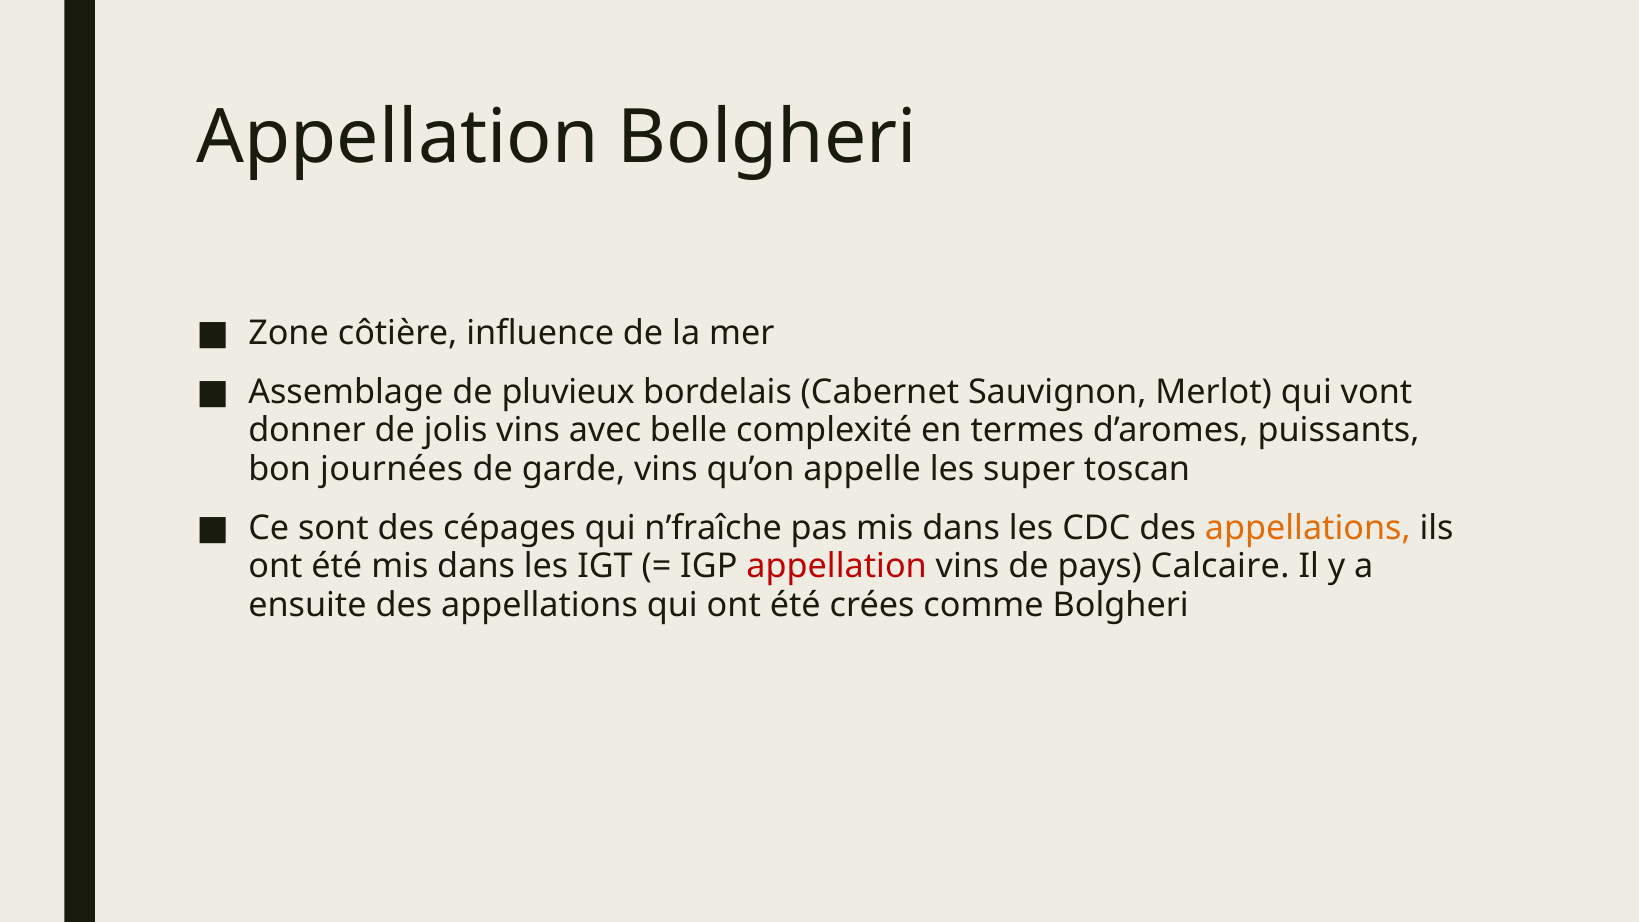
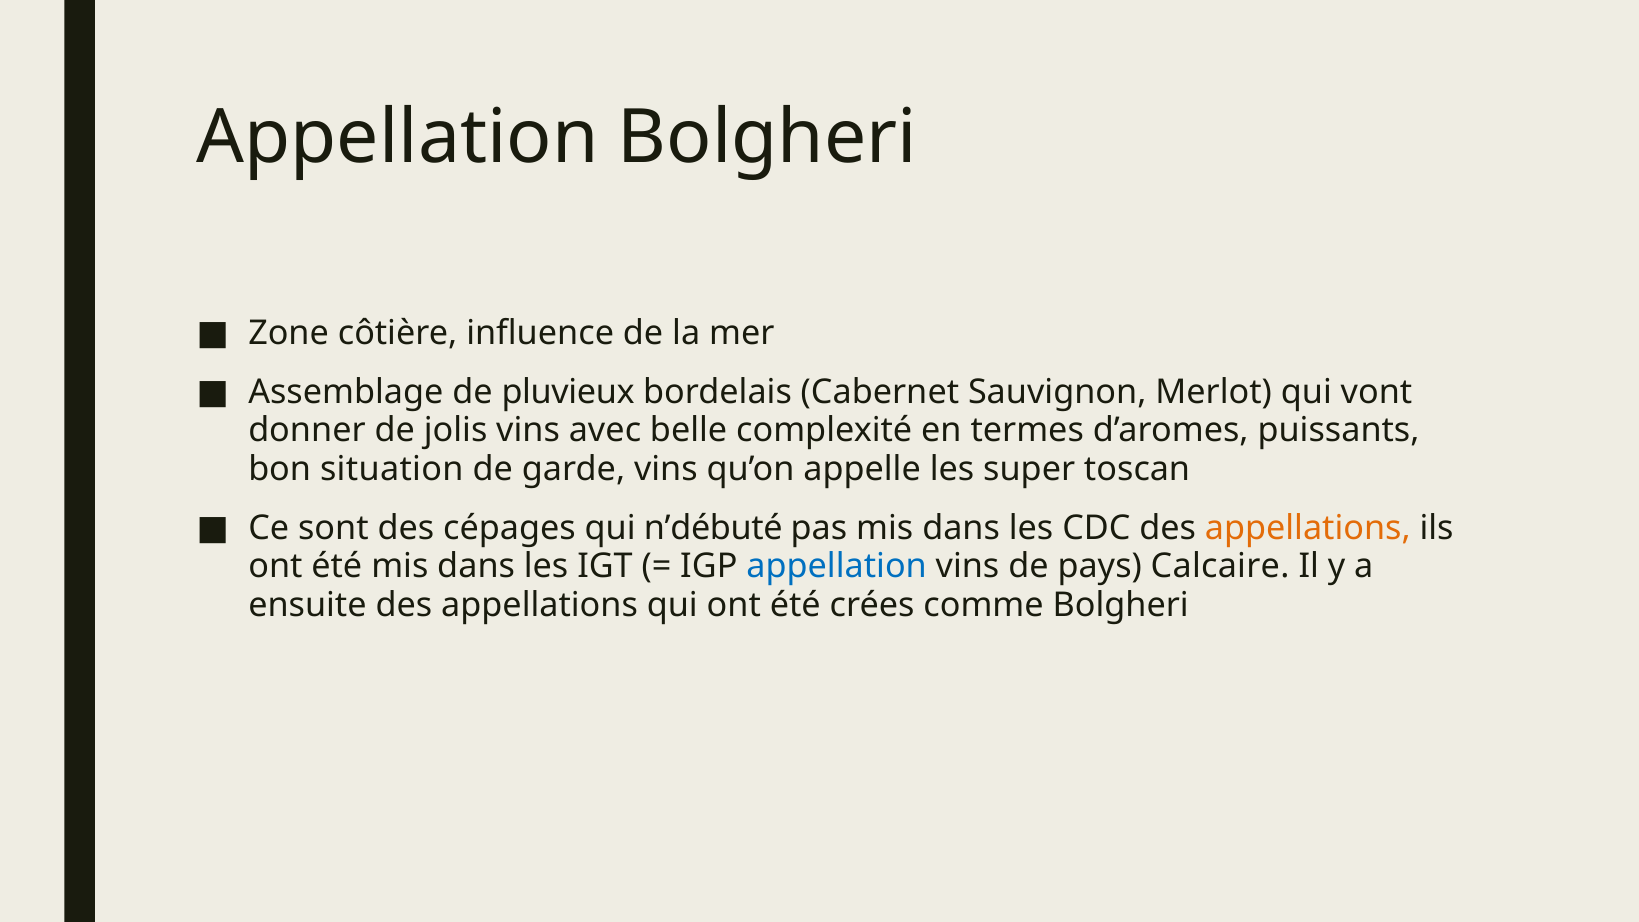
journées: journées -> situation (392, 469)
n’fraîche: n’fraîche -> n’débuté (713, 528)
appellation colour: red -> blue (837, 567)
